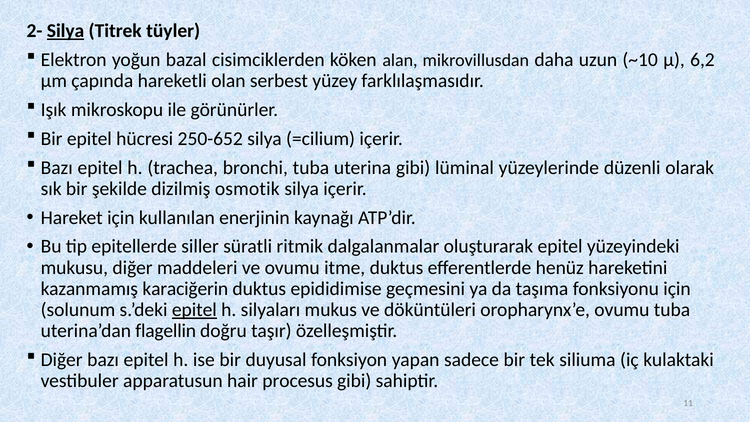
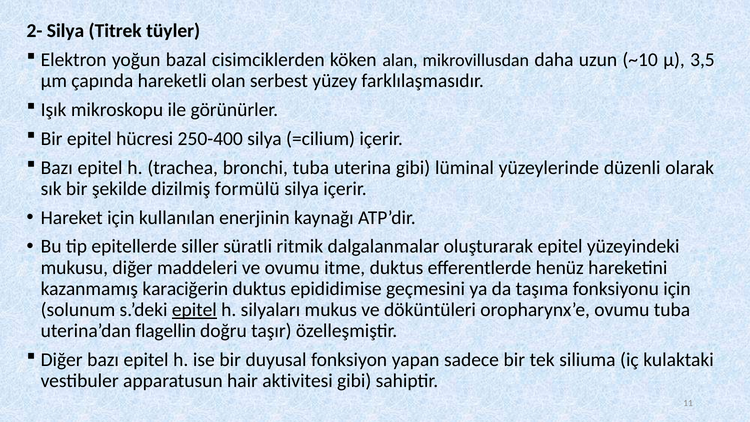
Silya underline: present -> none (66, 31)
6,2: 6,2 -> 3,5 (702, 60)
250-652: 250-652 -> 250-400 (210, 139)
osmotik: osmotik -> formülü (247, 189)
procesus: procesus -> aktivitesi (298, 381)
